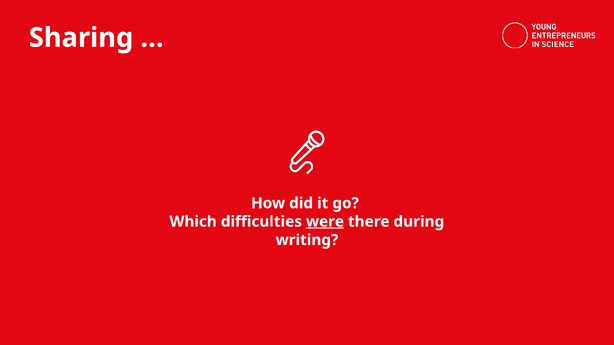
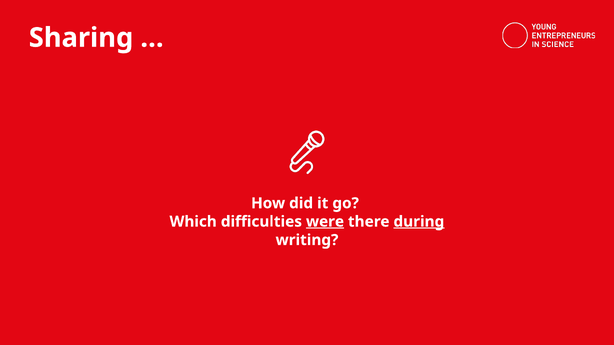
during underline: none -> present (419, 222)
